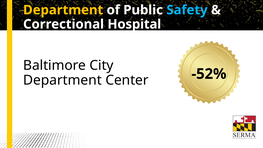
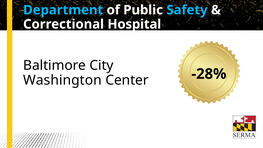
Department colour: yellow -> light blue (63, 10)
Department: Department -> Washington (62, 80)
-52%: -52% -> -28% (209, 74)
